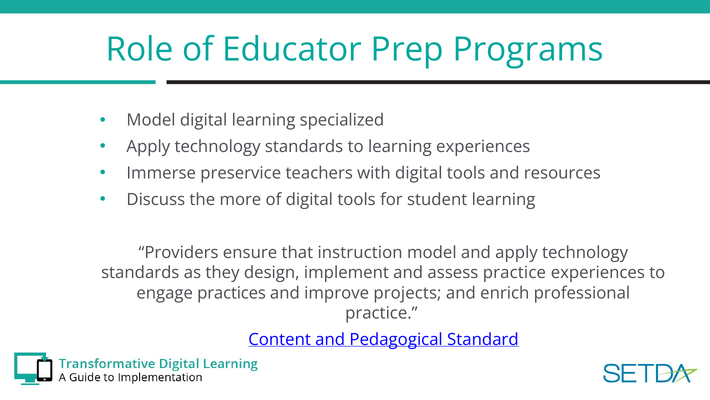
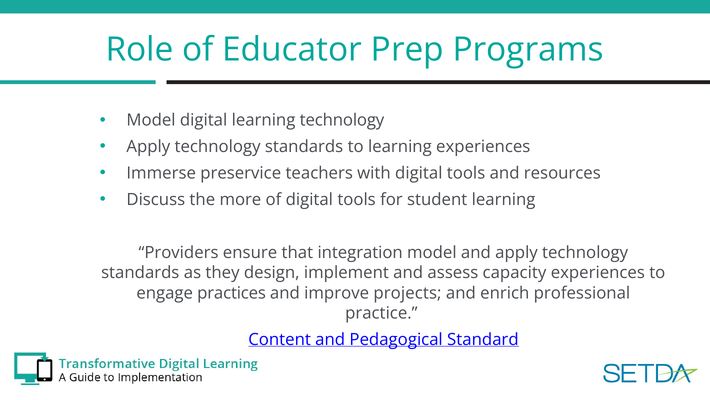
learning specialized: specialized -> technology (342, 120)
instruction: instruction -> integration (360, 252)
assess practice: practice -> capacity (514, 272)
